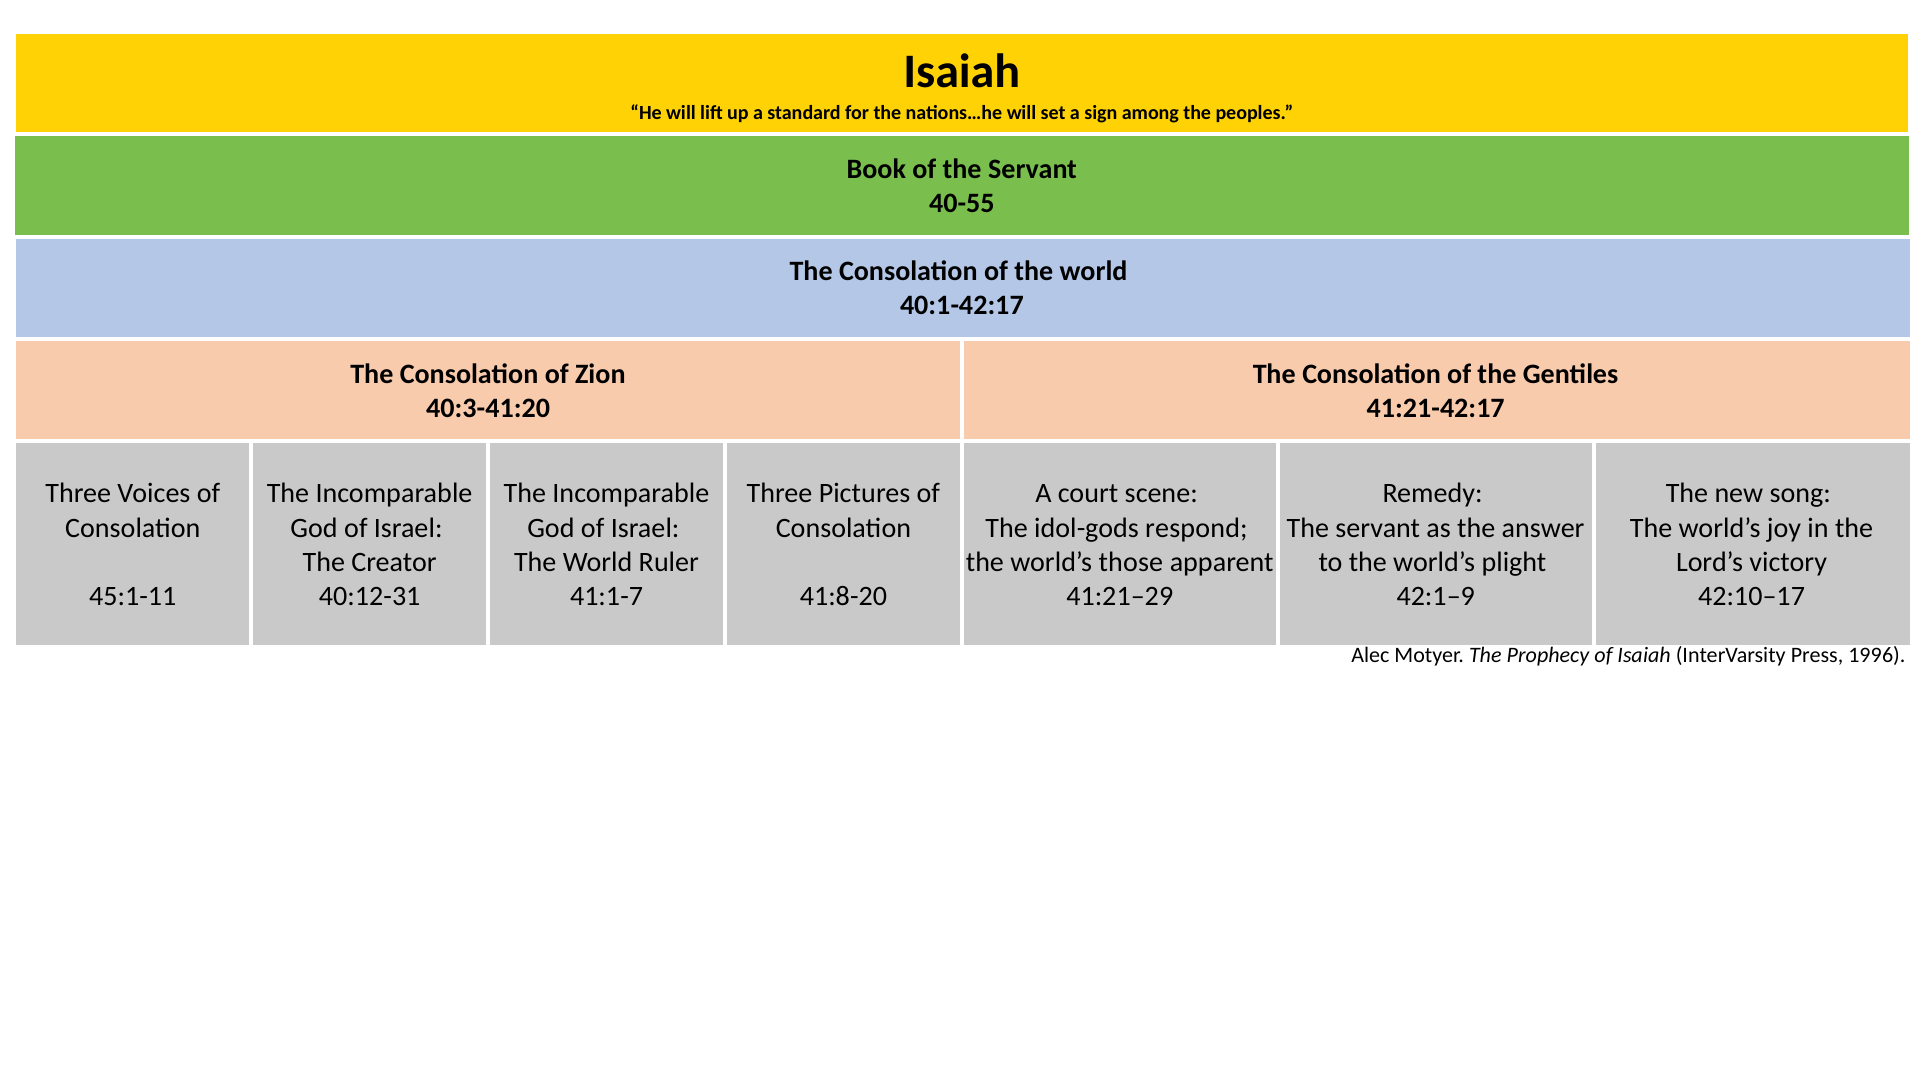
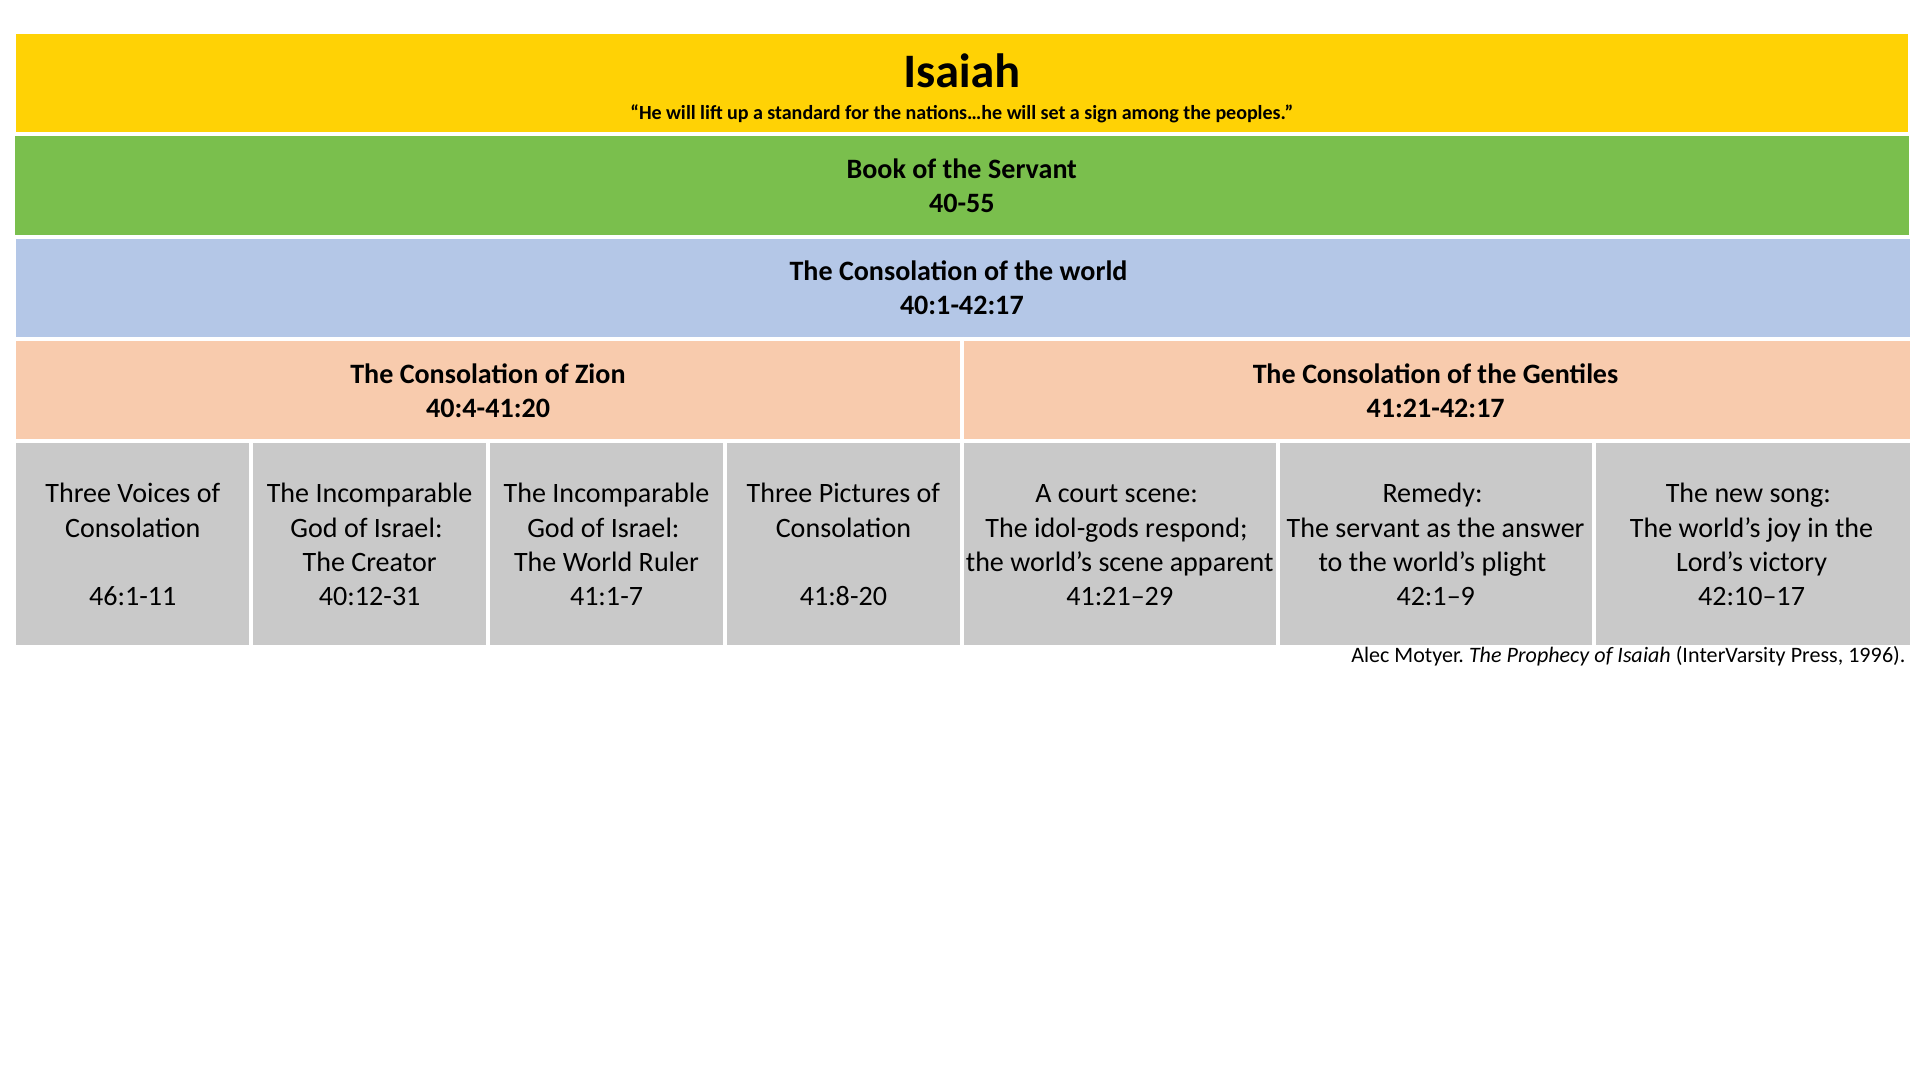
40:3-41:20: 40:3-41:20 -> 40:4-41:20 (488, 408)
world’s those: those -> scene (1131, 562)
45:1-11: 45:1-11 -> 46:1-11 (133, 596)
